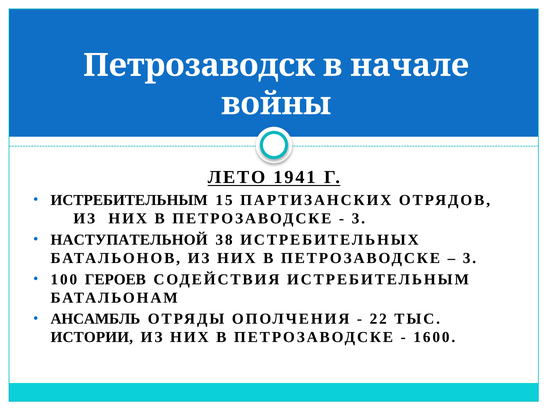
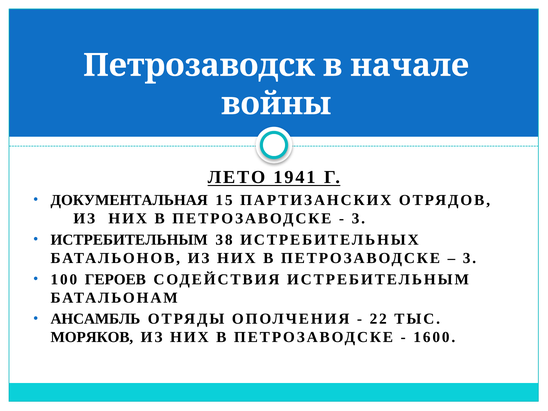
ИСТРЕБИТЕЛЬНЫМ: ИСТРЕБИТЕЛЬНЫМ -> ДОКУМЕНТАЛЬНАЯ (129, 200)
НАСТУПАТЕЛЬНОЙ: НАСТУПАТЕЛЬНОЙ -> ИСТРЕБИТЕЛЬНЫМ (129, 240)
ИСТОРИИ: ИСТОРИИ -> МОРЯКОВ (92, 337)
